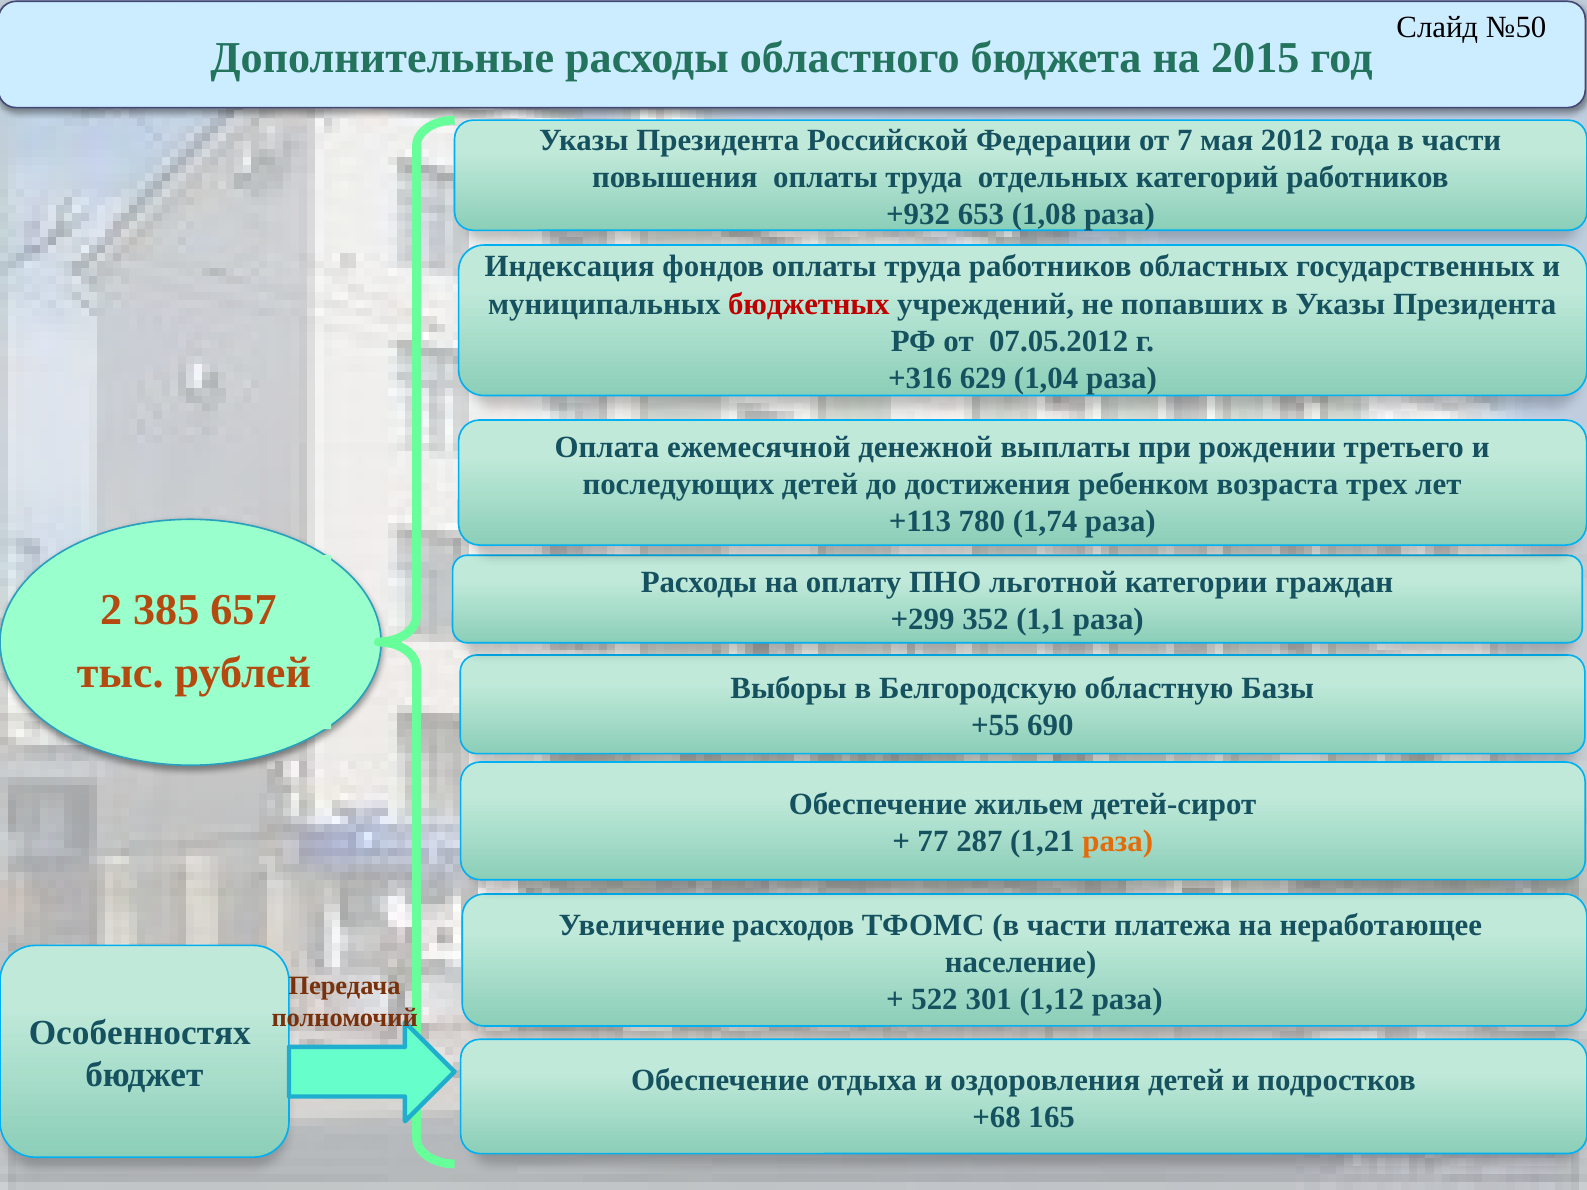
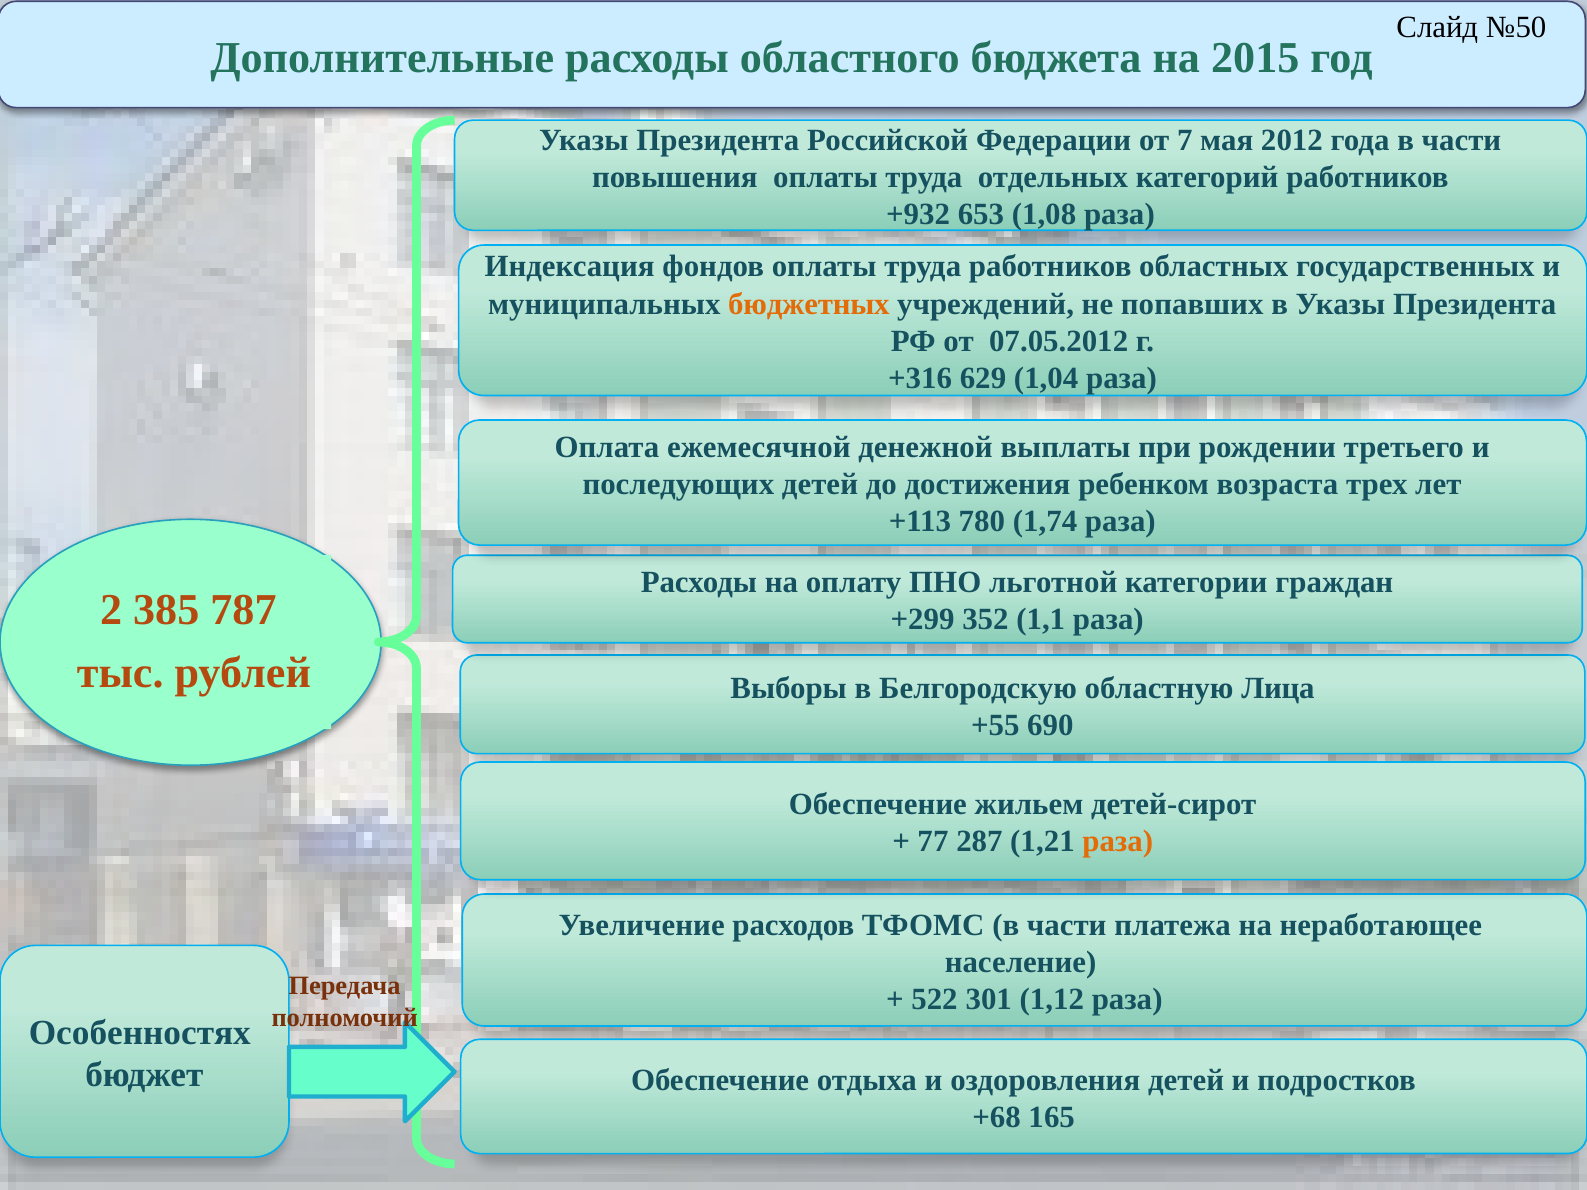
бюджетных colour: red -> orange (809, 304)
657: 657 -> 787 (244, 610)
Базы: Базы -> Лица (1278, 688)
